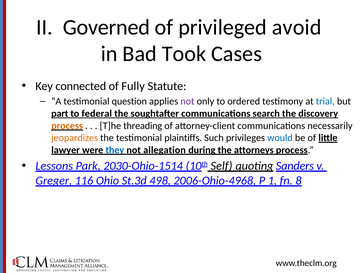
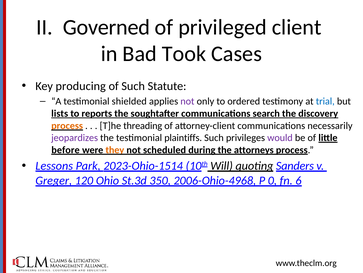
avoid: avoid -> client (297, 27)
connected: connected -> producing (81, 86)
of Fully: Fully -> Such (133, 86)
question: question -> shielded (129, 101)
part: part -> lists (60, 113)
federal: federal -> reports (97, 113)
jeopardizes colour: orange -> purple (75, 137)
would colour: blue -> purple (280, 137)
lawyer: lawyer -> before (66, 150)
they colour: blue -> orange (115, 150)
allegation: allegation -> scheduled (165, 150)
2030-Ohio-1514: 2030-Ohio-1514 -> 2023-Ohio-1514 (143, 165)
Self: Self -> Will (222, 165)
116: 116 -> 120 (84, 180)
498: 498 -> 350 (160, 180)
1: 1 -> 0 (272, 180)
8: 8 -> 6 (298, 180)
